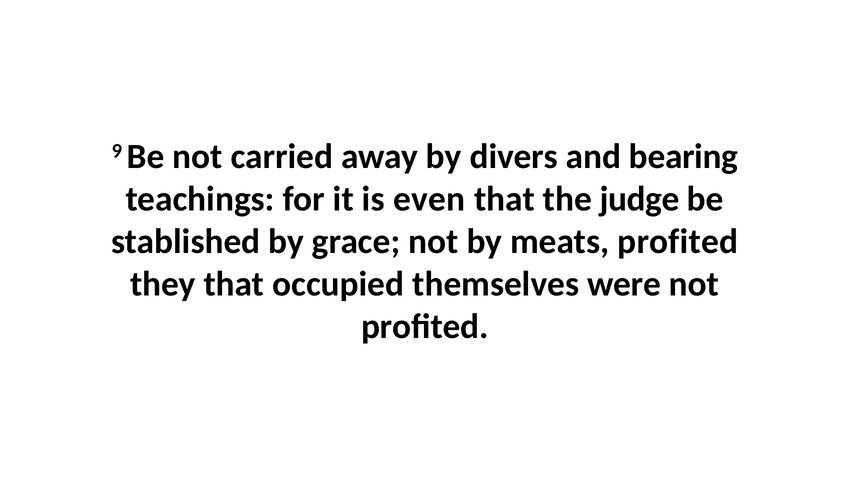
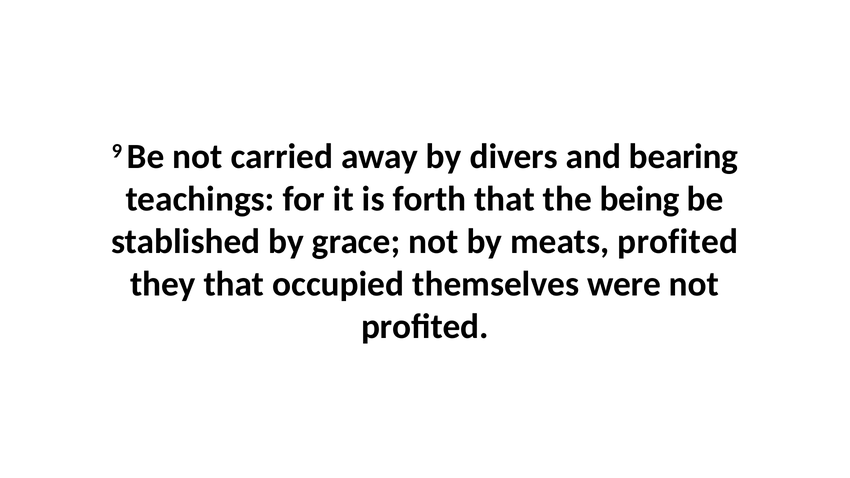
even: even -> forth (429, 199)
judge: judge -> being (640, 199)
